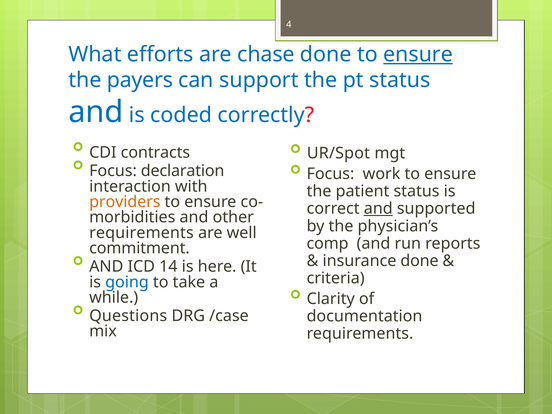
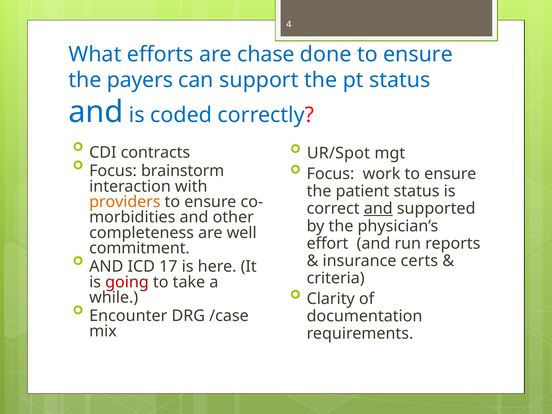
ensure underline: present -> none (418, 54)
declaration: declaration -> brainstorm (183, 171)
requirements: requirements -> completeness (142, 233)
comp: comp -> effort (328, 243)
insurance done: done -> certs (419, 261)
14: 14 -> 17 (168, 267)
going colour: blue -> red (127, 282)
Questions: Questions -> Encounter (128, 316)
